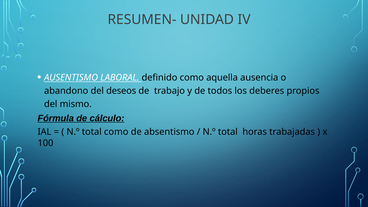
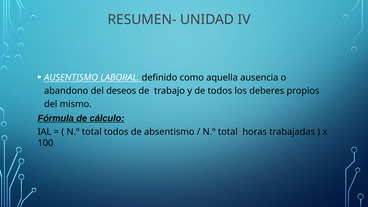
total como: como -> todos (116, 132)
